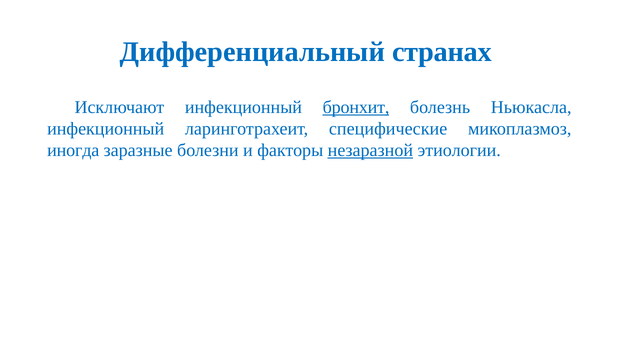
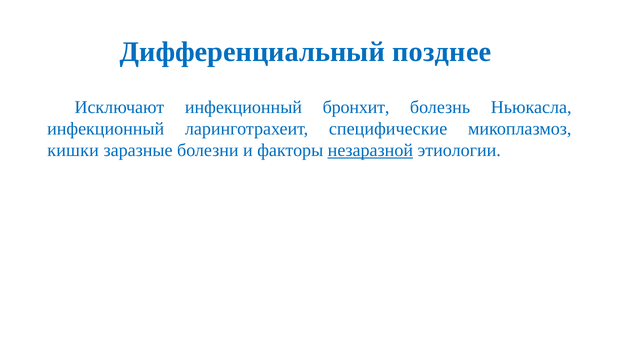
странах: странах -> позднее (442, 52)
бронхит underline: present -> none (356, 107)
иногда: иногда -> кишки (73, 150)
